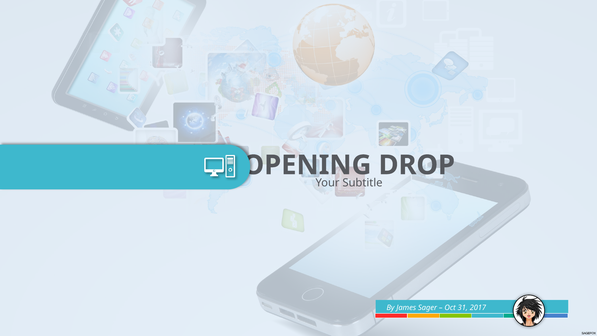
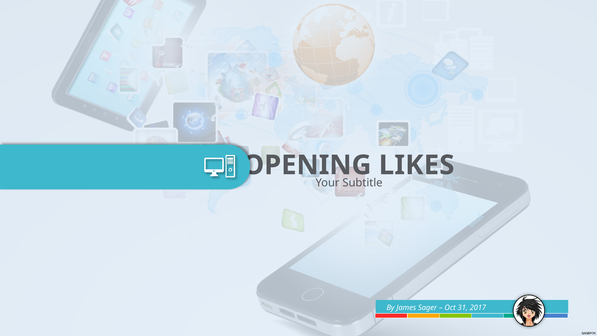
DROP: DROP -> LIKES (417, 165)
